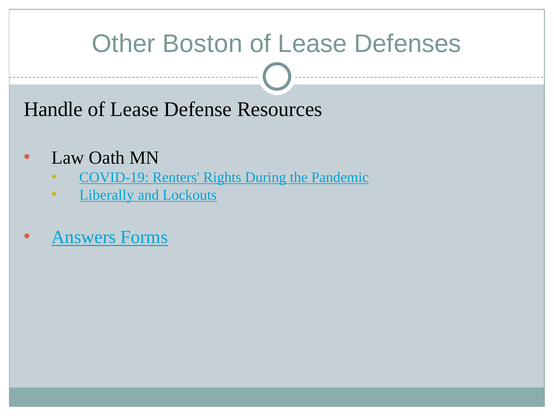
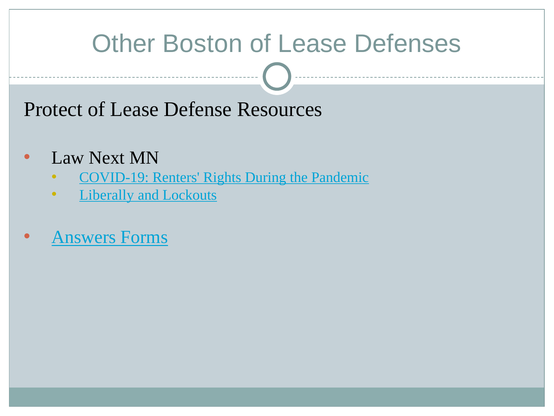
Handle: Handle -> Protect (53, 109)
Oath: Oath -> Next (107, 158)
